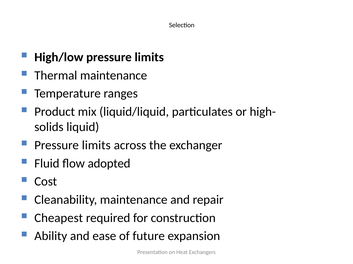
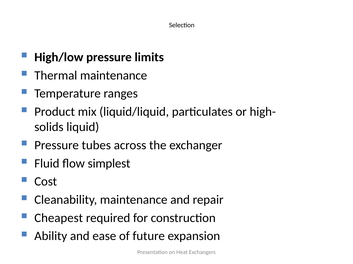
limits: limits -> tubes (96, 146)
adopted: adopted -> simplest (109, 164)
